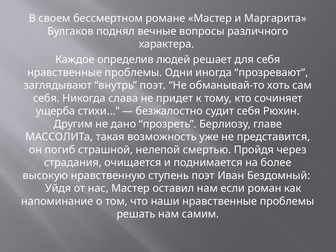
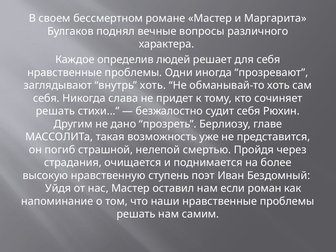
внутрь поэт: поэт -> хоть (153, 85)
ущерба: ущерба -> решать (55, 111)
